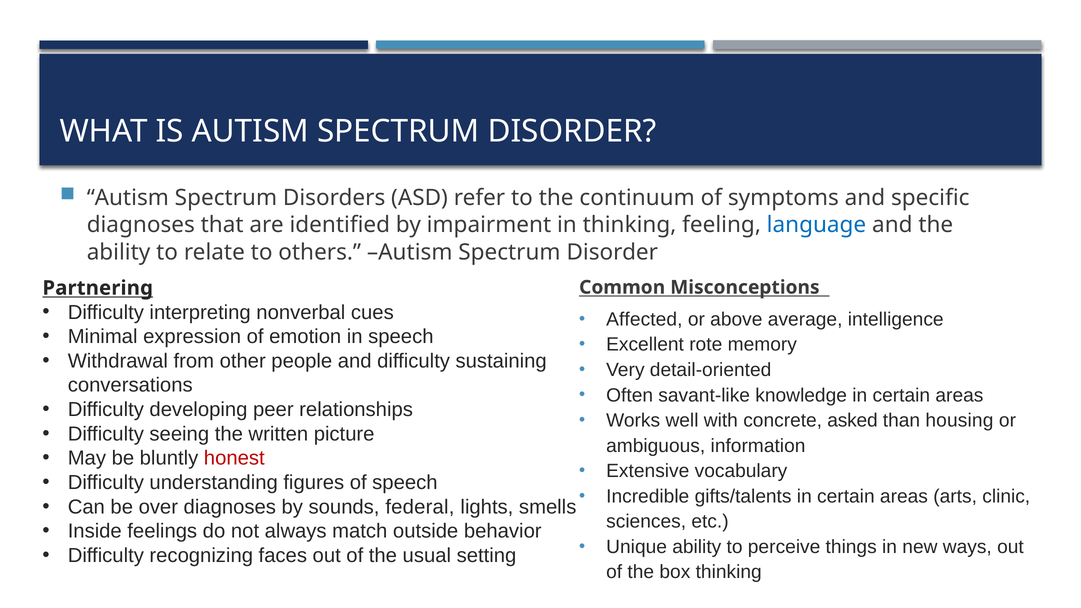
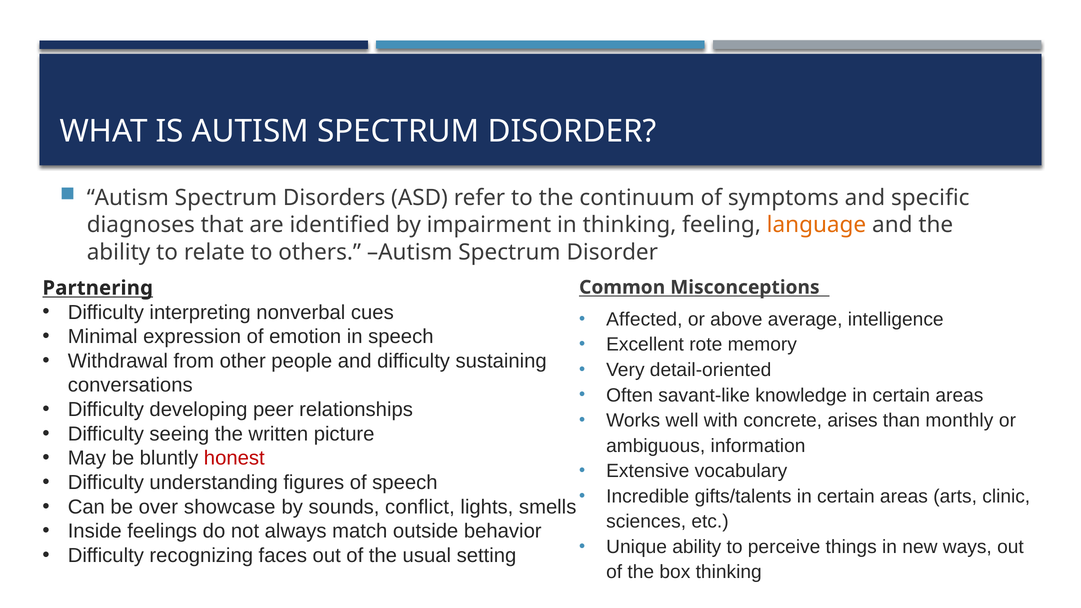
language colour: blue -> orange (816, 225)
asked: asked -> arises (853, 421)
housing: housing -> monthly (959, 421)
over diagnoses: diagnoses -> showcase (230, 507)
federal: federal -> conflict (420, 507)
